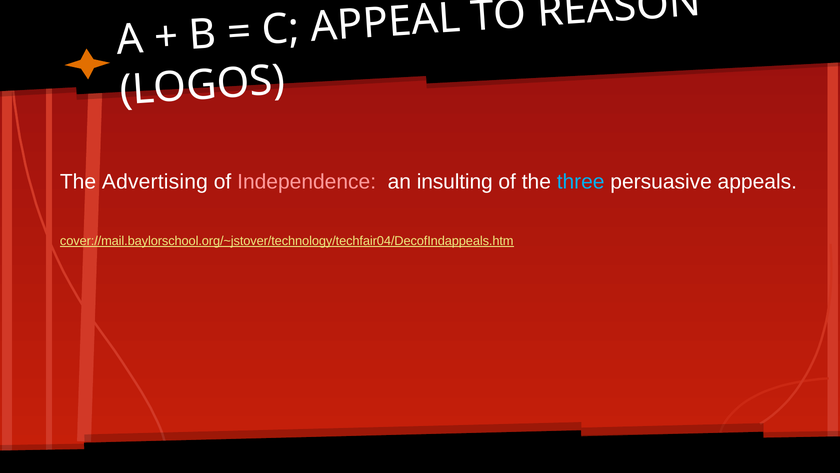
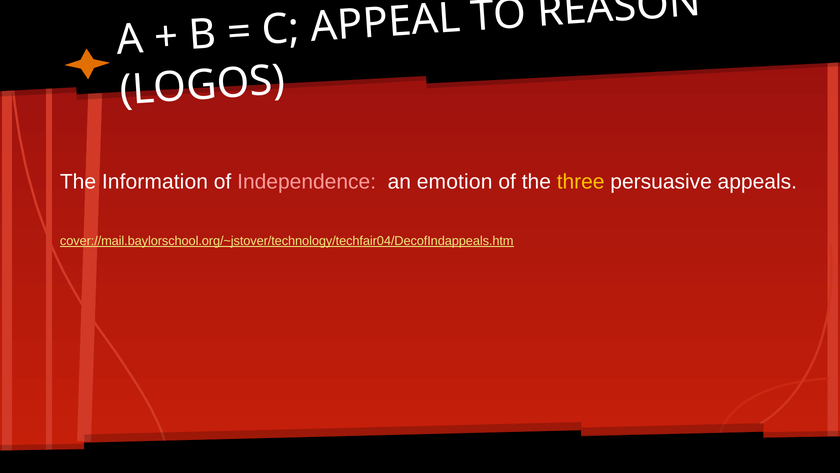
Advertising: Advertising -> Information (155, 182)
insulting: insulting -> emotion (455, 182)
three colour: light blue -> yellow (581, 182)
